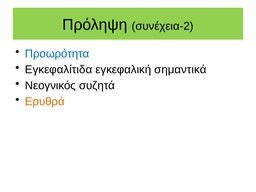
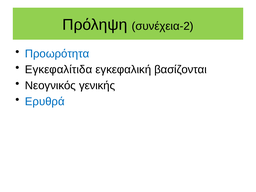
σημαντικά: σημαντικά -> βασίζονται (181, 70)
συζητά: συζητά -> γενικής (97, 86)
Ερυθρά colour: orange -> blue (45, 102)
